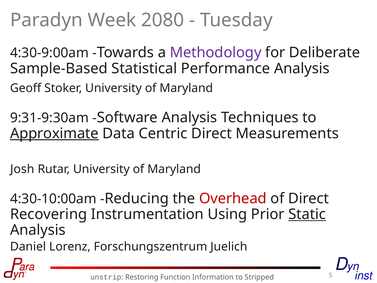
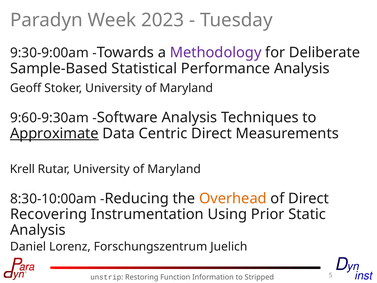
2080: 2080 -> 2023 (163, 20)
4:30-9:00am: 4:30-9:00am -> 9:30-9:00am (49, 53)
9:31-9:30am: 9:31-9:30am -> 9:60-9:30am (49, 118)
Josh: Josh -> Krell (22, 169)
4:30-10:00am: 4:30-10:00am -> 8:30-10:00am (53, 199)
Overhead colour: red -> orange (233, 198)
Static underline: present -> none (307, 214)
